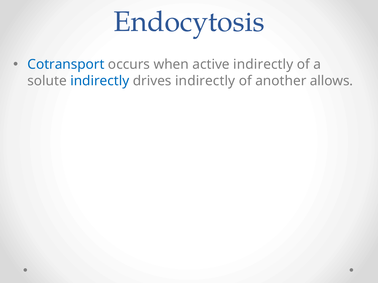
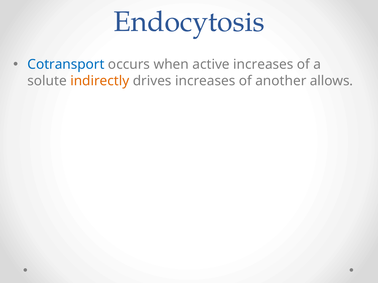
active indirectly: indirectly -> increases (263, 65)
indirectly colour: blue -> orange (100, 81)
drives indirectly: indirectly -> increases (205, 81)
